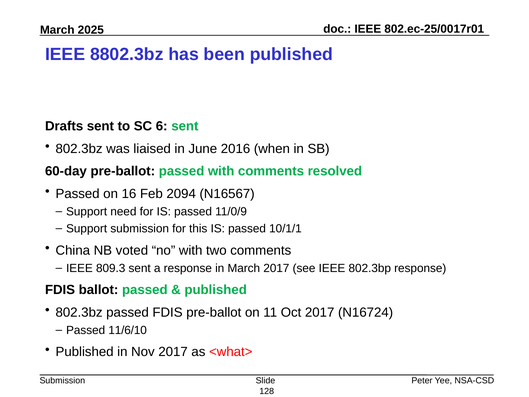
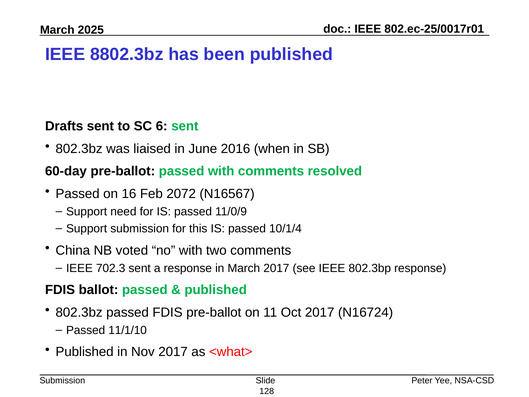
2094: 2094 -> 2072 (181, 194)
10/1/1: 10/1/1 -> 10/1/4 (285, 228)
809.3: 809.3 -> 702.3 (111, 268)
11/6/10: 11/6/10 -> 11/1/10 (128, 330)
